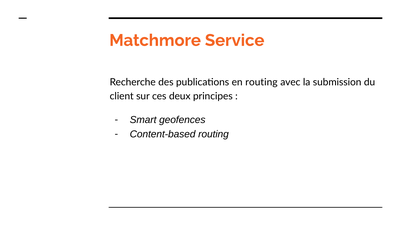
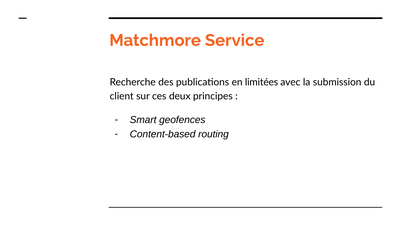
en routing: routing -> limitées (262, 83)
